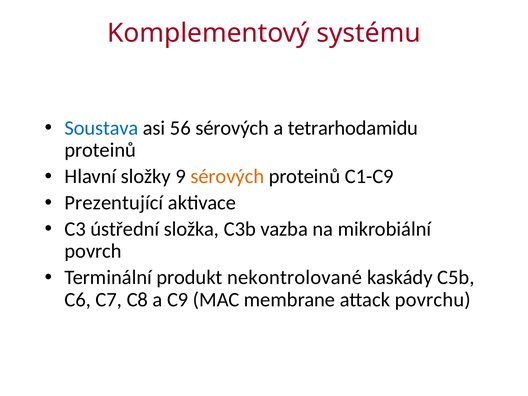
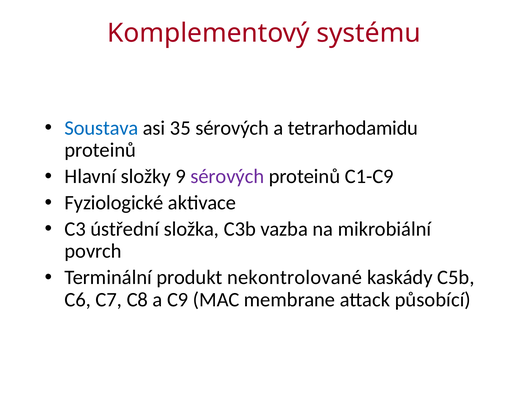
56: 56 -> 35 (180, 128)
sérových colour: orange -> purple (227, 176)
Prezentující: Prezentující -> Fyziologické (114, 203)
povrchu: povrchu -> působící (433, 300)
